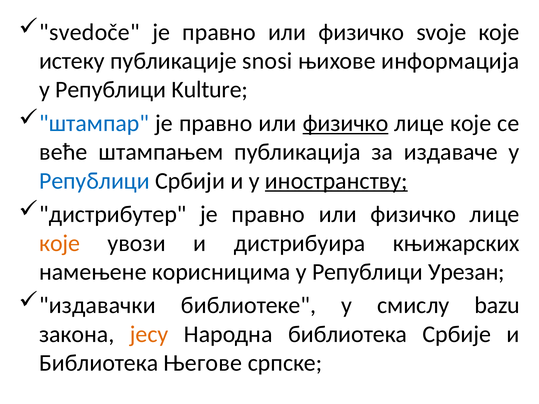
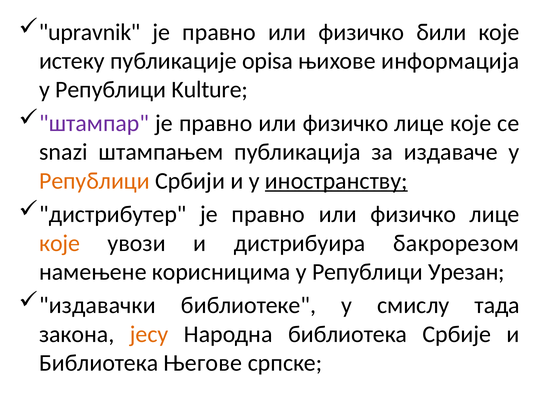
svedoče: svedoče -> upravnik (90, 32)
svoje: svoje -> били (441, 32)
snosi: snosi -> opisa (268, 61)
штампар colour: blue -> purple (94, 123)
физичко underline: present -> none (346, 123)
веће: веће -> snazi (63, 152)
Републици colour: blue -> orange (94, 181)
књижарских: књижарских -> бакрорезом (456, 243)
bazu: bazu -> тада (497, 306)
